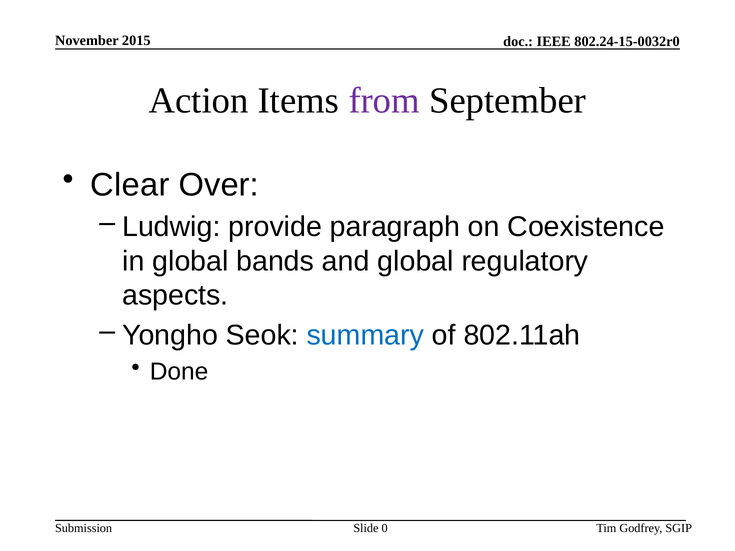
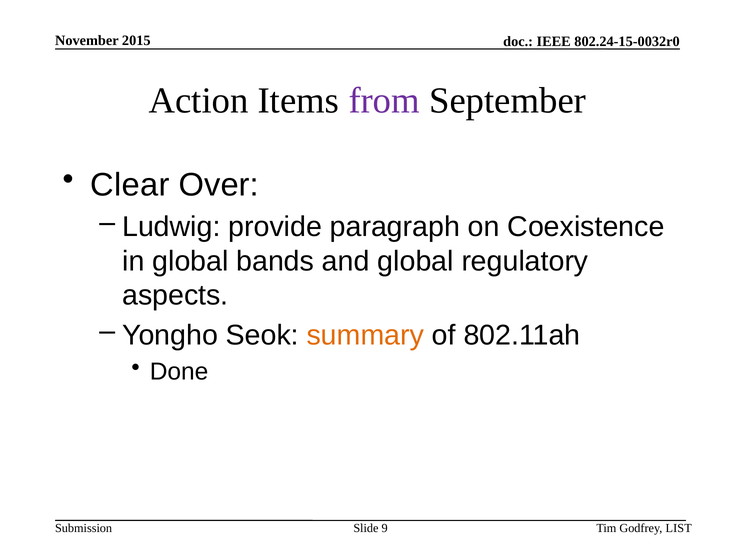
summary colour: blue -> orange (365, 335)
0: 0 -> 9 (385, 529)
SGIP: SGIP -> LIST (679, 529)
